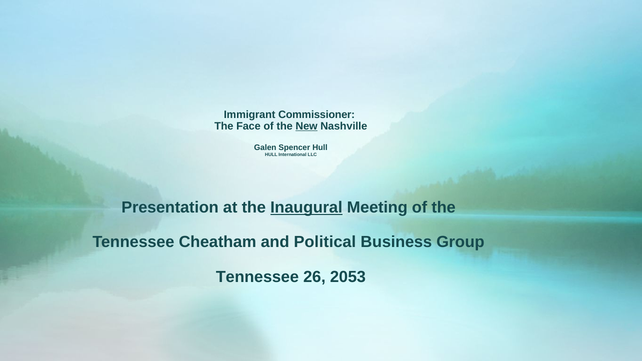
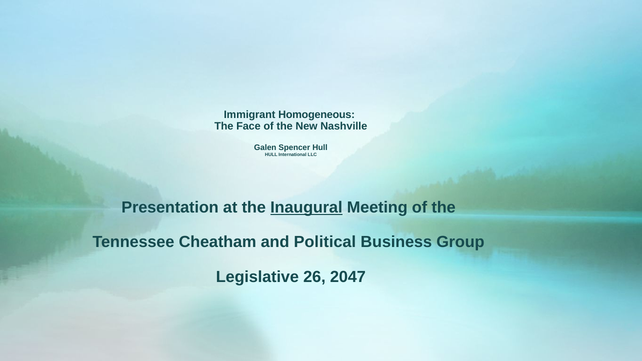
Commissioner: Commissioner -> Homogeneous (317, 115)
New underline: present -> none (307, 126)
Tennessee: Tennessee -> Legislative (257, 277)
2053: 2053 -> 2047 (348, 277)
